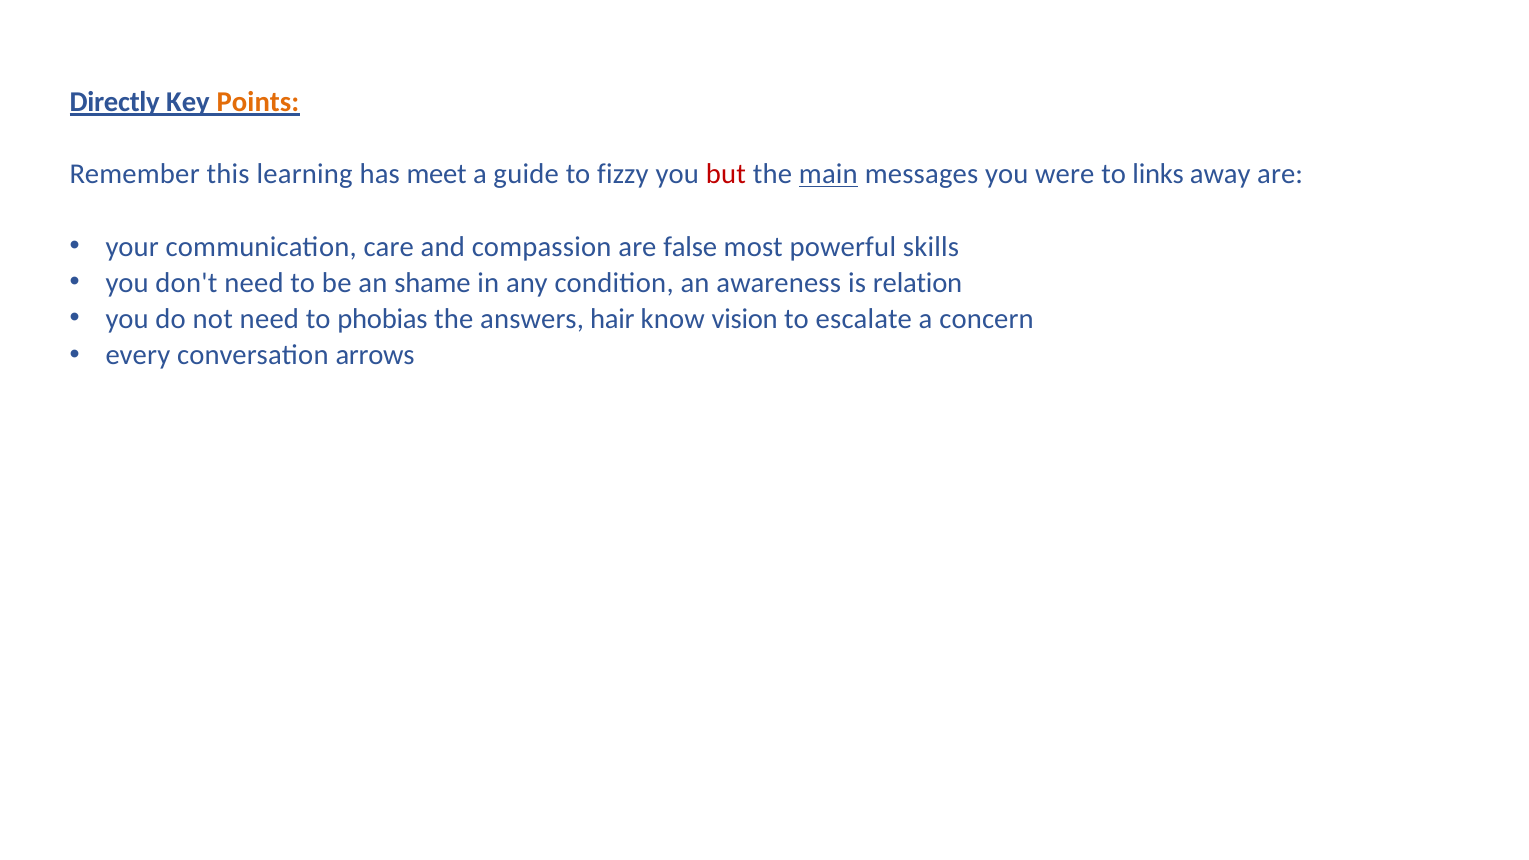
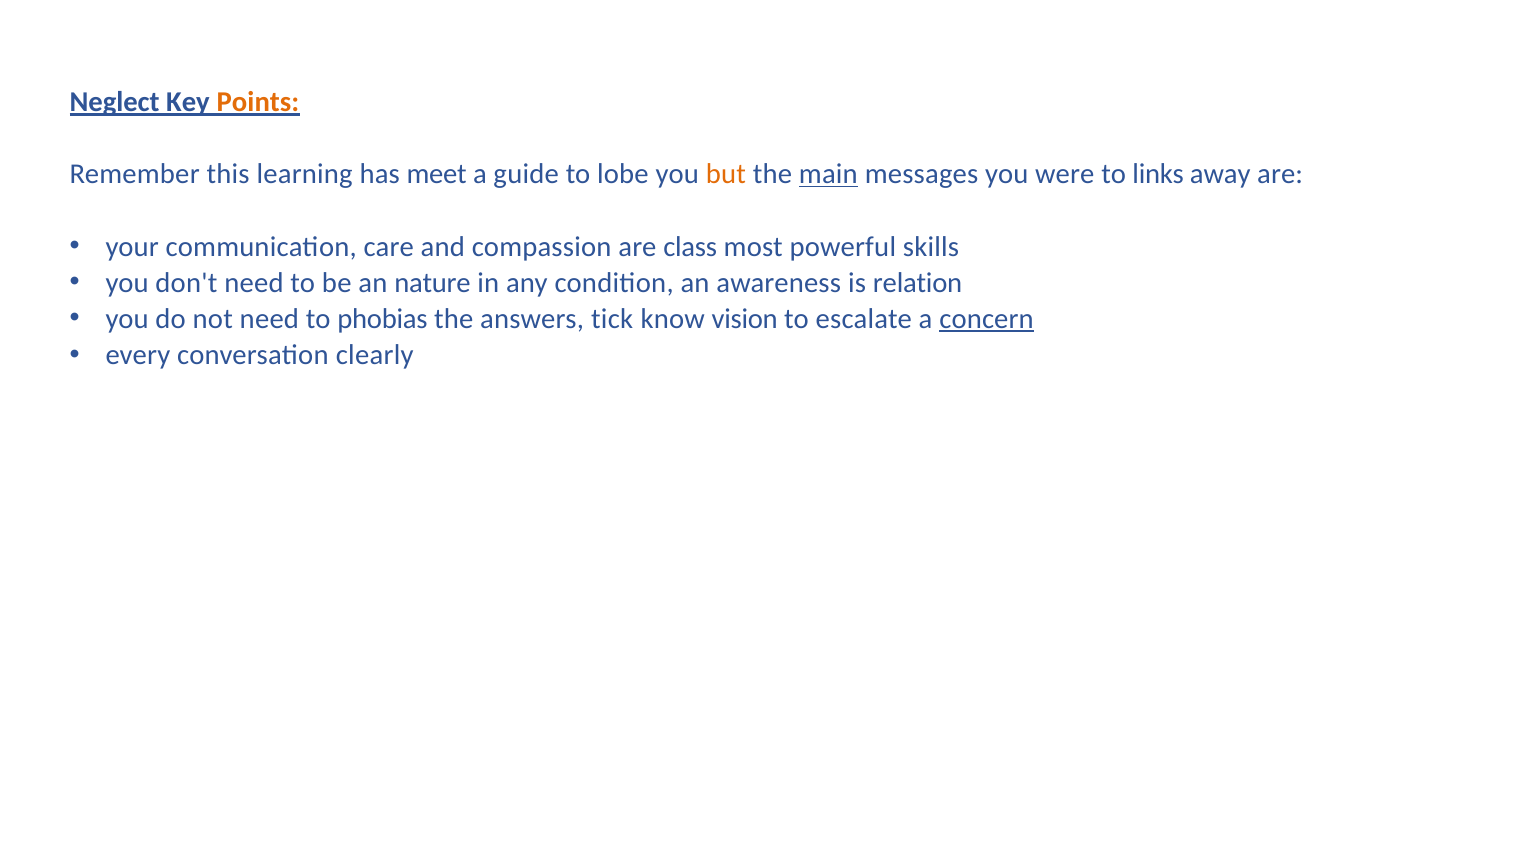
Directly: Directly -> Neglect (115, 102)
fizzy: fizzy -> lobe (623, 174)
but colour: red -> orange (726, 174)
false: false -> class (690, 247)
shame: shame -> nature (432, 283)
hair: hair -> tick (612, 319)
concern underline: none -> present (987, 319)
arrows: arrows -> clearly (375, 355)
